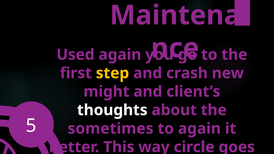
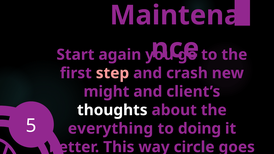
Used: Used -> Start (75, 55)
step colour: yellow -> pink (112, 73)
sometimes: sometimes -> everything (111, 129)
to again: again -> doing (200, 129)
